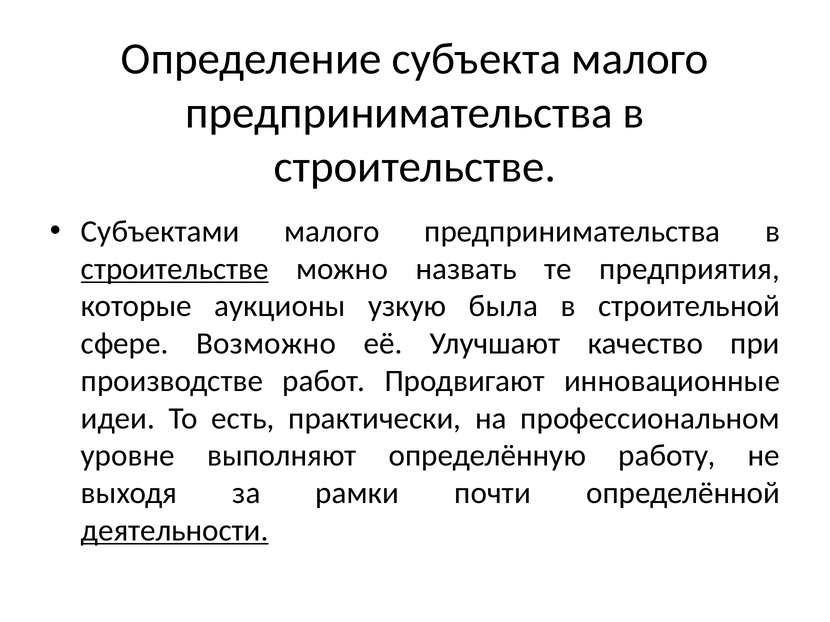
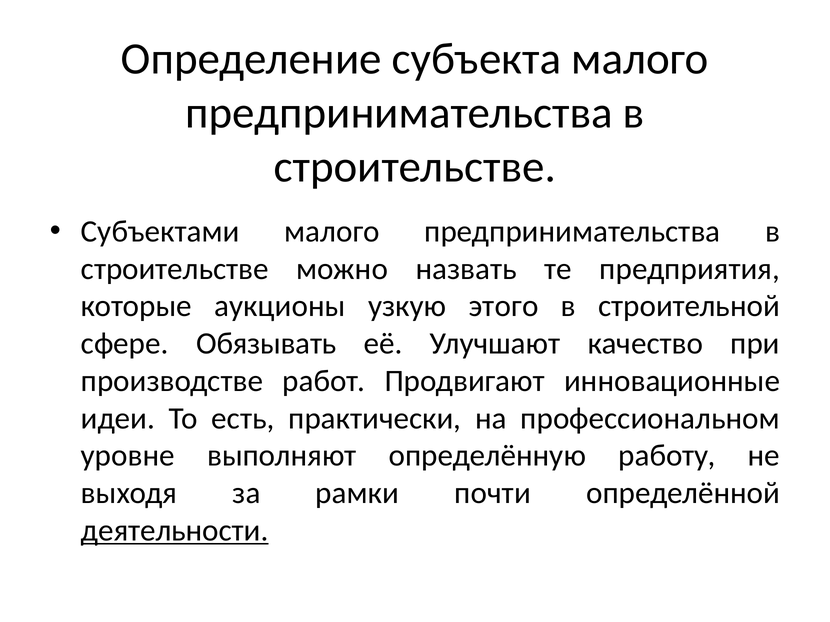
строительстве underline: present -> none (175, 269)
была: была -> этого (504, 306)
Возможно: Возможно -> Обязывать (266, 344)
